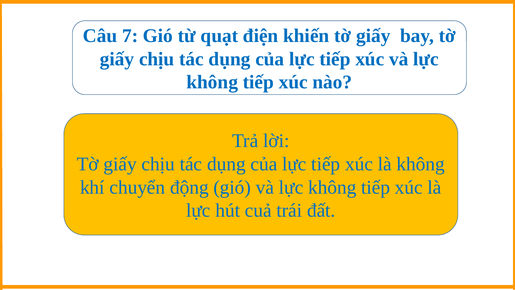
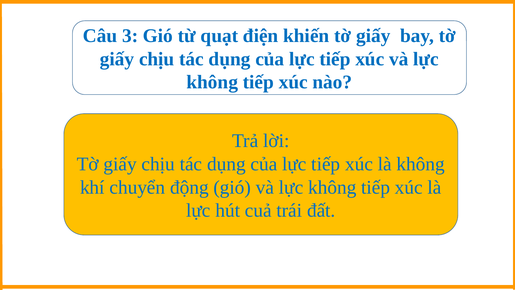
7: 7 -> 3 (130, 36)
